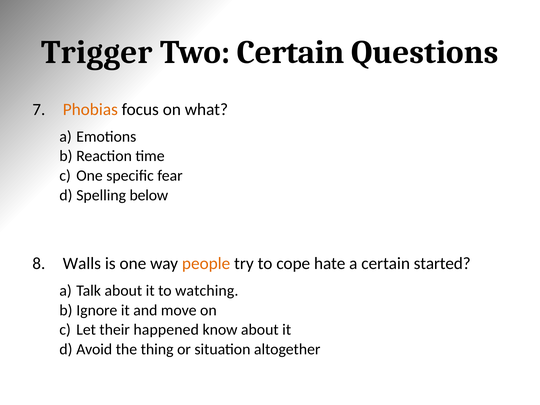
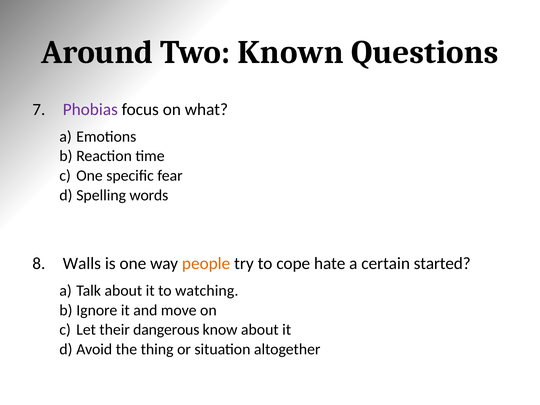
Trigger: Trigger -> Around (97, 52)
Two Certain: Certain -> Known (290, 52)
Phobias colour: orange -> purple (90, 109)
below: below -> words (149, 195)
happened: happened -> dangerous (166, 330)
